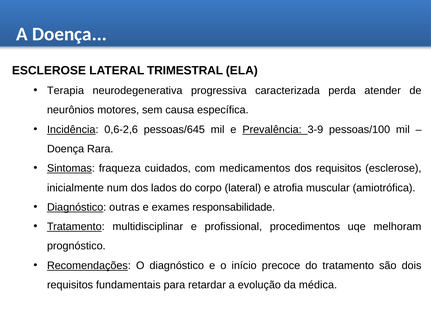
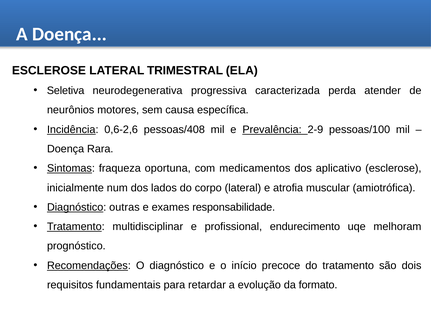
Terapia: Terapia -> Seletiva (66, 90)
pessoas/645: pessoas/645 -> pessoas/408 (174, 129)
3-9: 3-9 -> 2-9 (315, 129)
cuidados: cuidados -> oportuna (168, 168)
dos requisitos: requisitos -> aplicativo (339, 168)
procedimentos: procedimentos -> endurecimento (305, 226)
médica: médica -> formato (318, 284)
